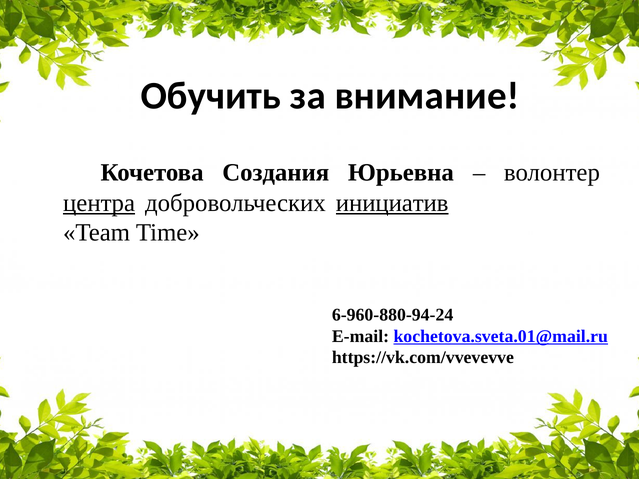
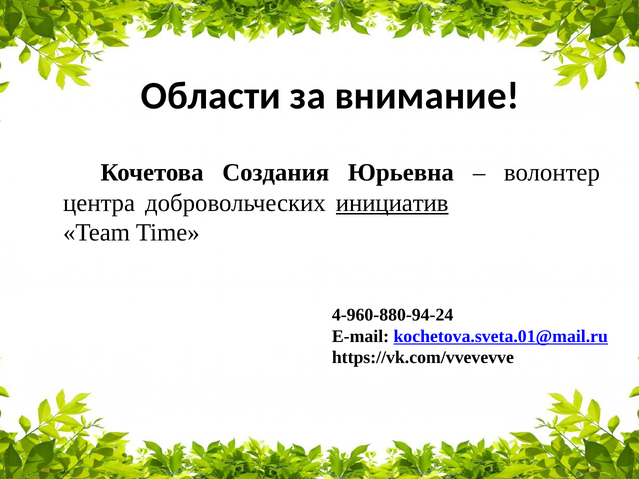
Обучить: Обучить -> Области (211, 96)
центра underline: present -> none (99, 203)
6-960-880-94-24: 6-960-880-94-24 -> 4-960-880-94-24 (393, 315)
